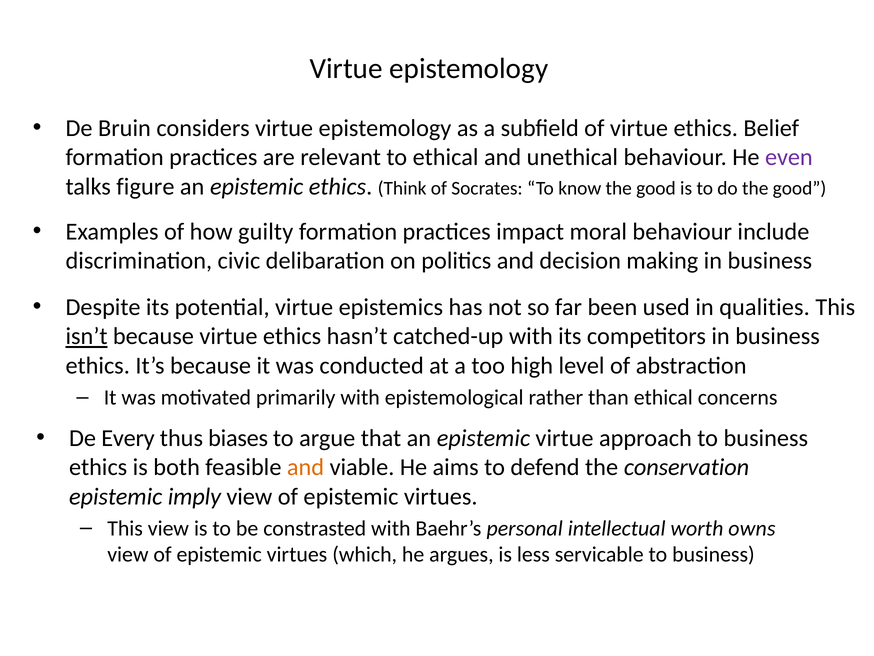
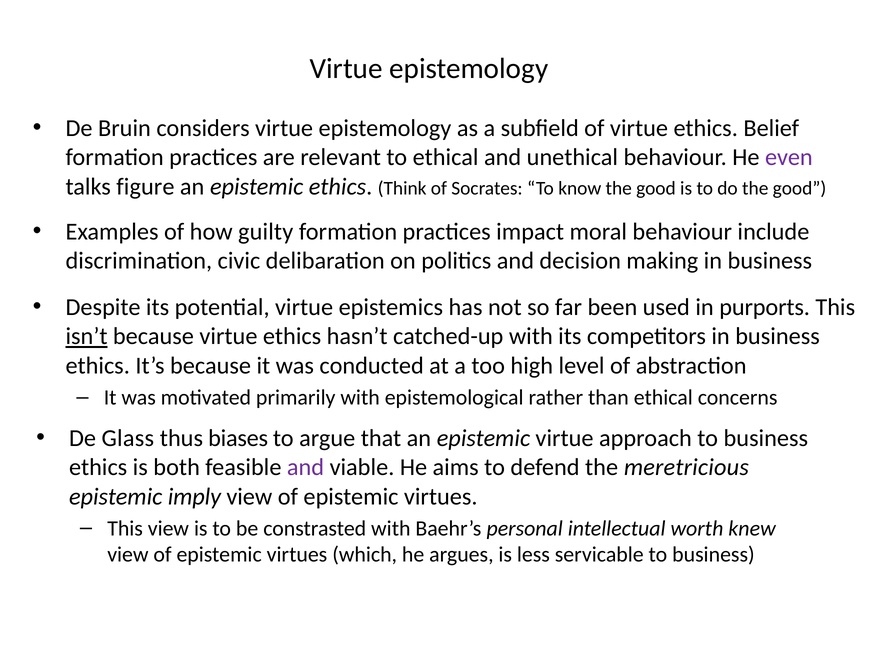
qualities: qualities -> purports (765, 307)
Every: Every -> Glass (128, 438)
and colour: orange -> purple (305, 467)
conservation: conservation -> meretricious (686, 467)
owns: owns -> knew (752, 528)
